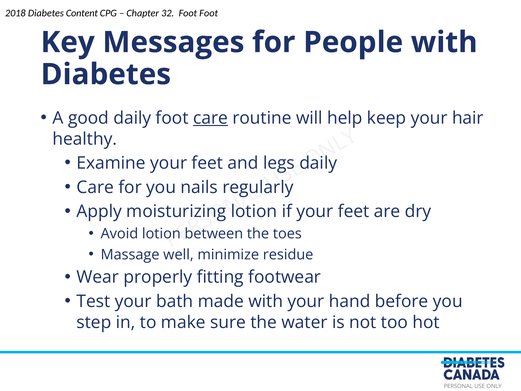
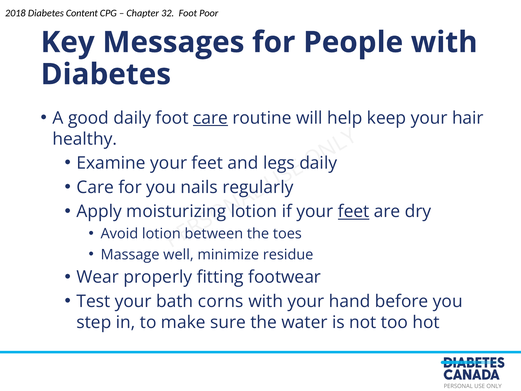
Foot Foot: Foot -> Poor (209, 13)
feet underline: none -> present (354, 211)
made: made -> corns (221, 301)
